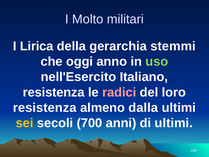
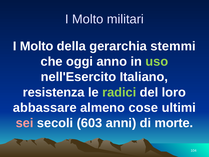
Lirica: Lirica -> Molto (37, 46)
radici colour: pink -> light green (119, 92)
resistenza: resistenza -> abbassare (45, 107)
dalla: dalla -> cose (143, 107)
sei colour: yellow -> pink (25, 123)
700: 700 -> 603 (89, 123)
di ultimi: ultimi -> morte (174, 123)
